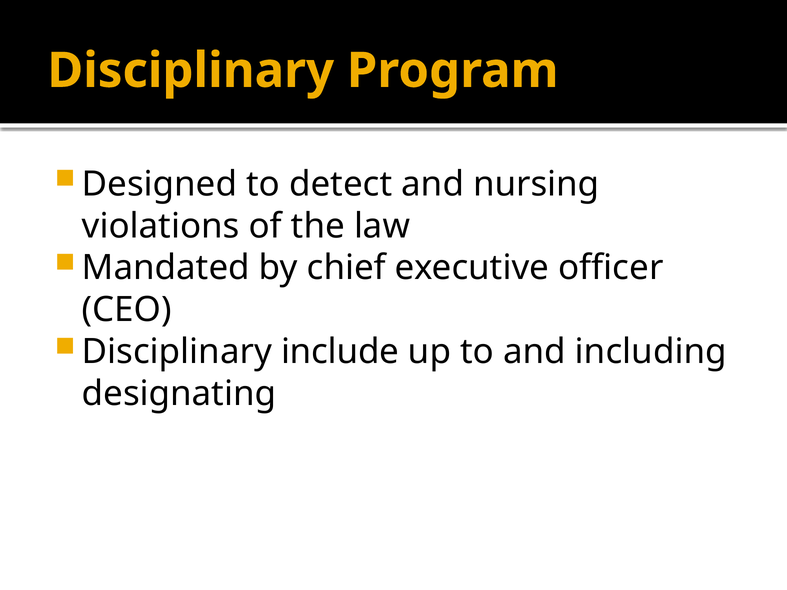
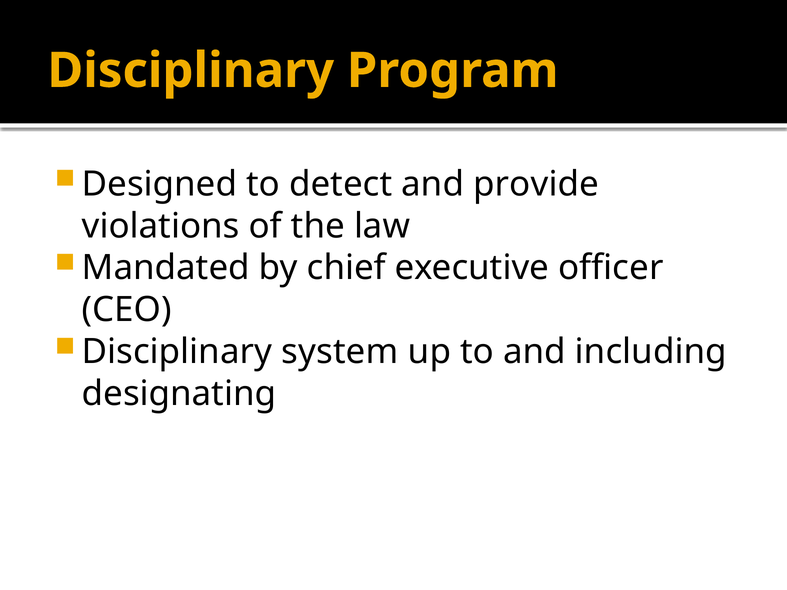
nursing: nursing -> provide (536, 184)
include: include -> system (340, 352)
